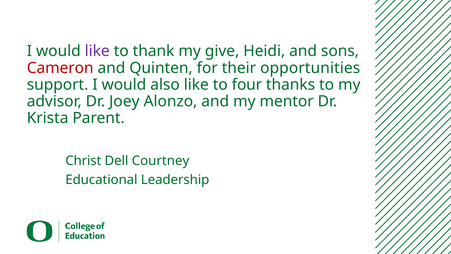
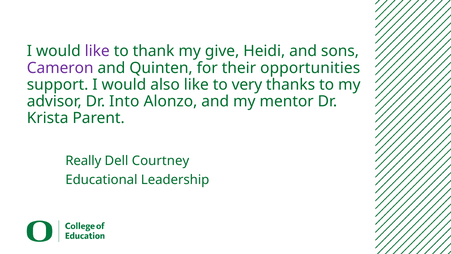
Cameron colour: red -> purple (60, 68)
four: four -> very (247, 85)
Joey: Joey -> Into (124, 101)
Christ: Christ -> Really (83, 161)
